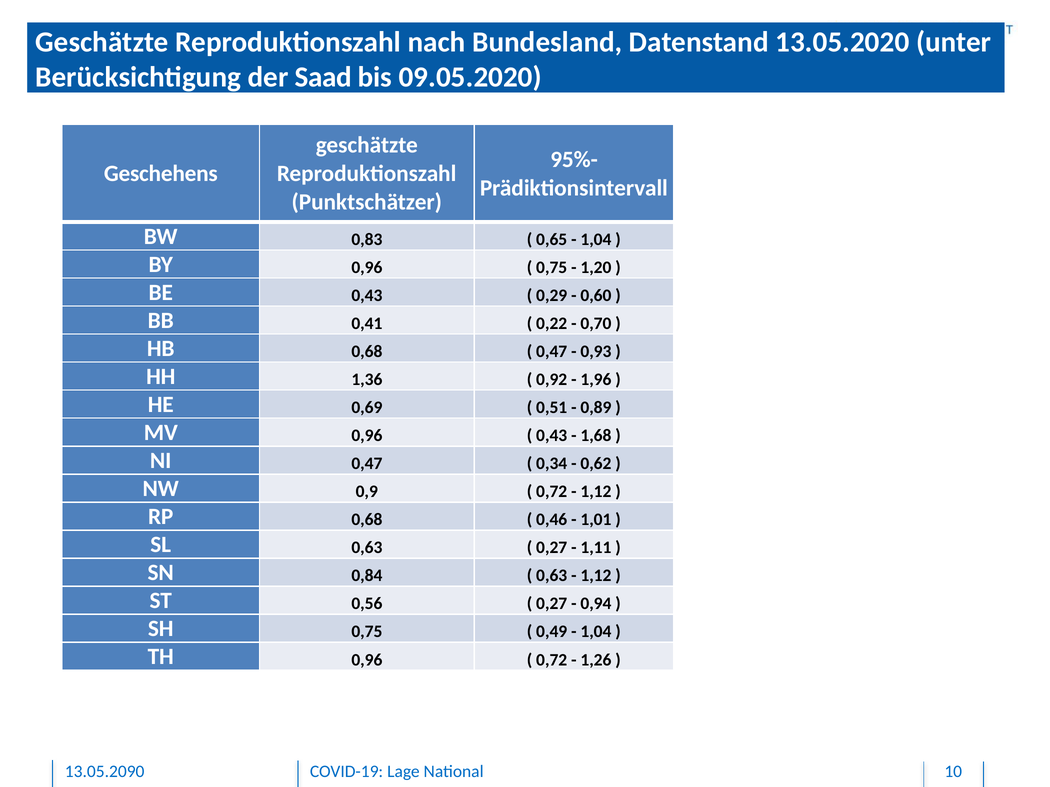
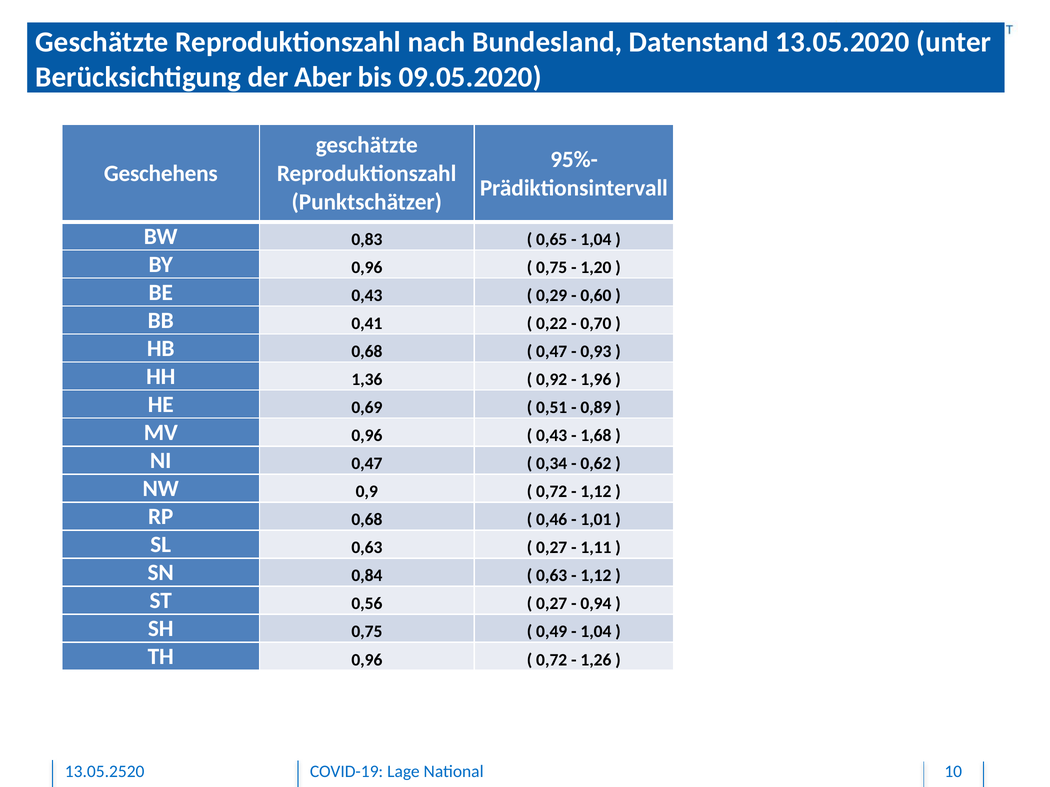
Saad: Saad -> Aber (323, 77)
13.05.2090: 13.05.2090 -> 13.05.2520 (105, 772)
